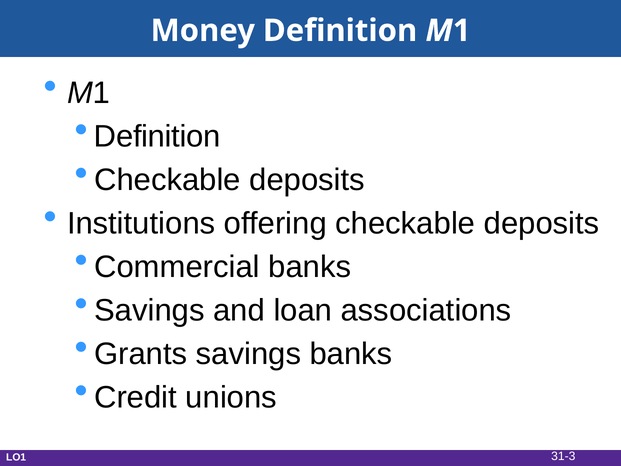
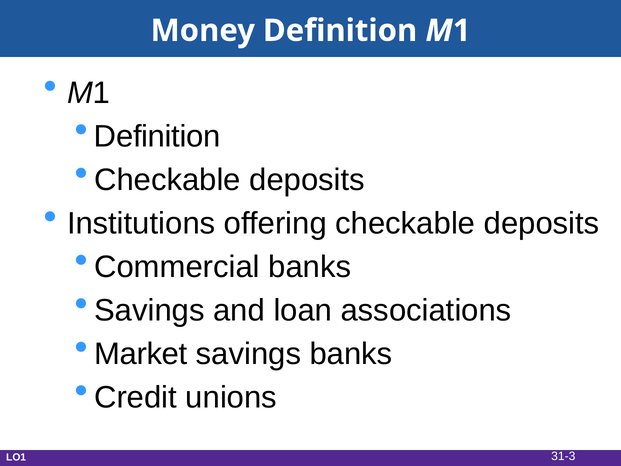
Grants: Grants -> Market (141, 354)
